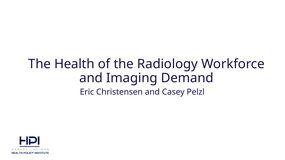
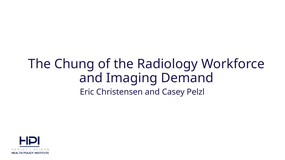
Health: Health -> Chung (74, 64)
